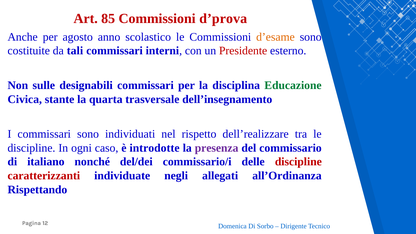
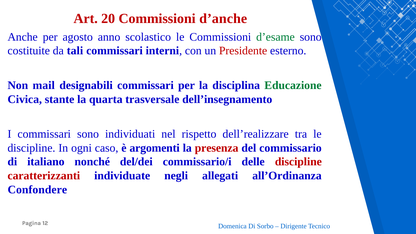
85: 85 -> 20 (108, 19)
d’prova: d’prova -> d’anche (223, 19)
d’esame colour: orange -> green (275, 37)
sulle: sulle -> mail (44, 85)
introdotte: introdotte -> argomenti (155, 148)
presenza colour: purple -> red (217, 148)
Rispettando: Rispettando -> Confondere (37, 190)
